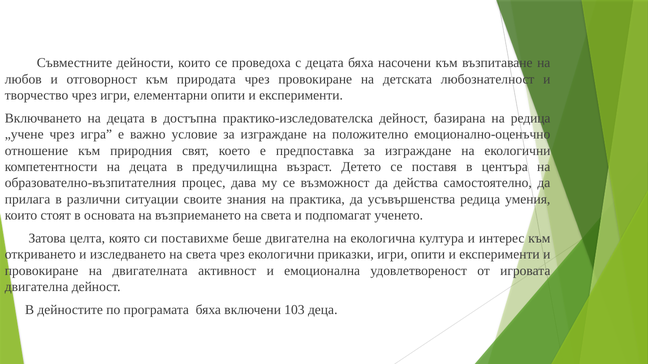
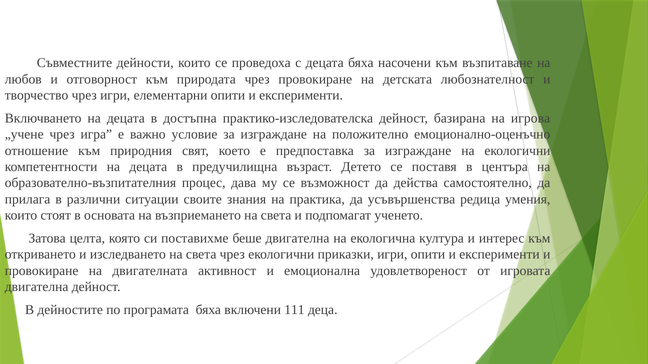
на редица: редица -> игрова (531, 118)
103: 103 -> 111 (294, 310)
